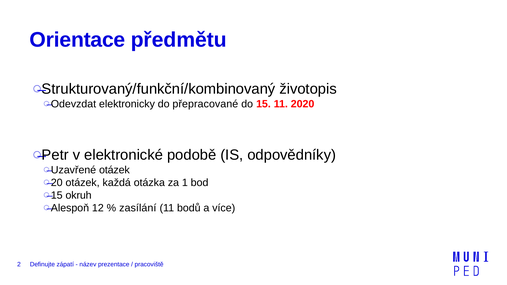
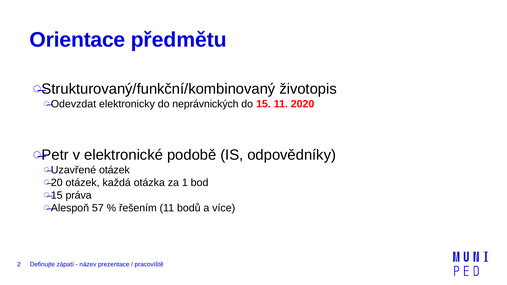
přepracované: přepracované -> neprávnických (205, 104)
okruh: okruh -> práva (79, 195)
12: 12 -> 57 (98, 208)
zasílání: zasílání -> řešením (138, 208)
